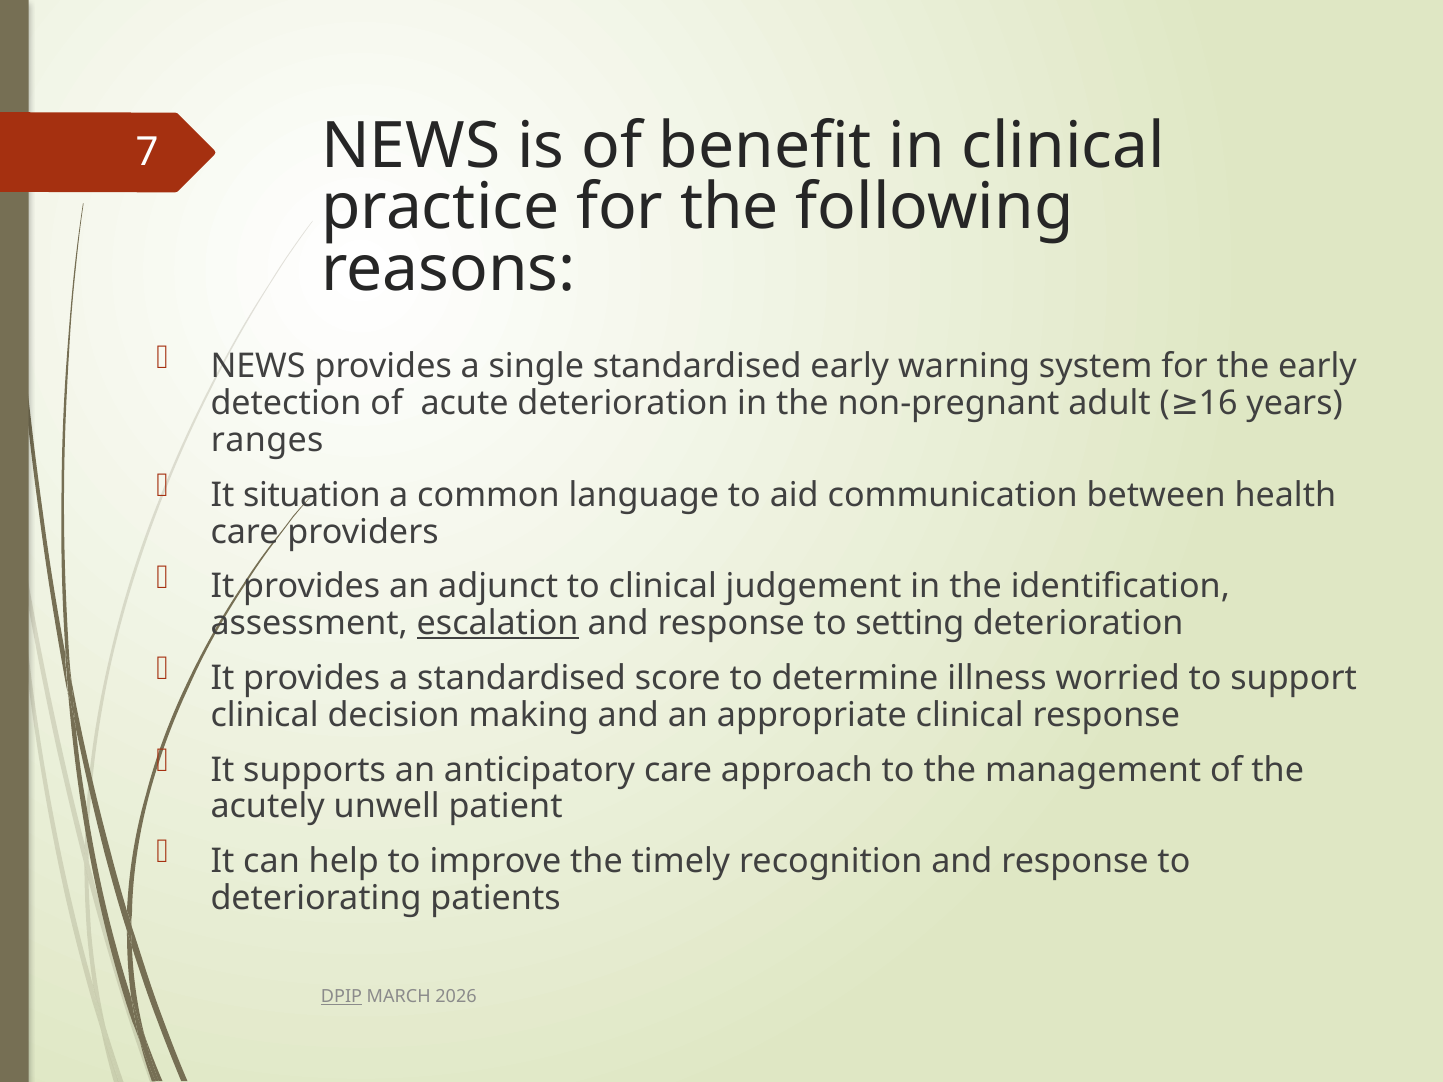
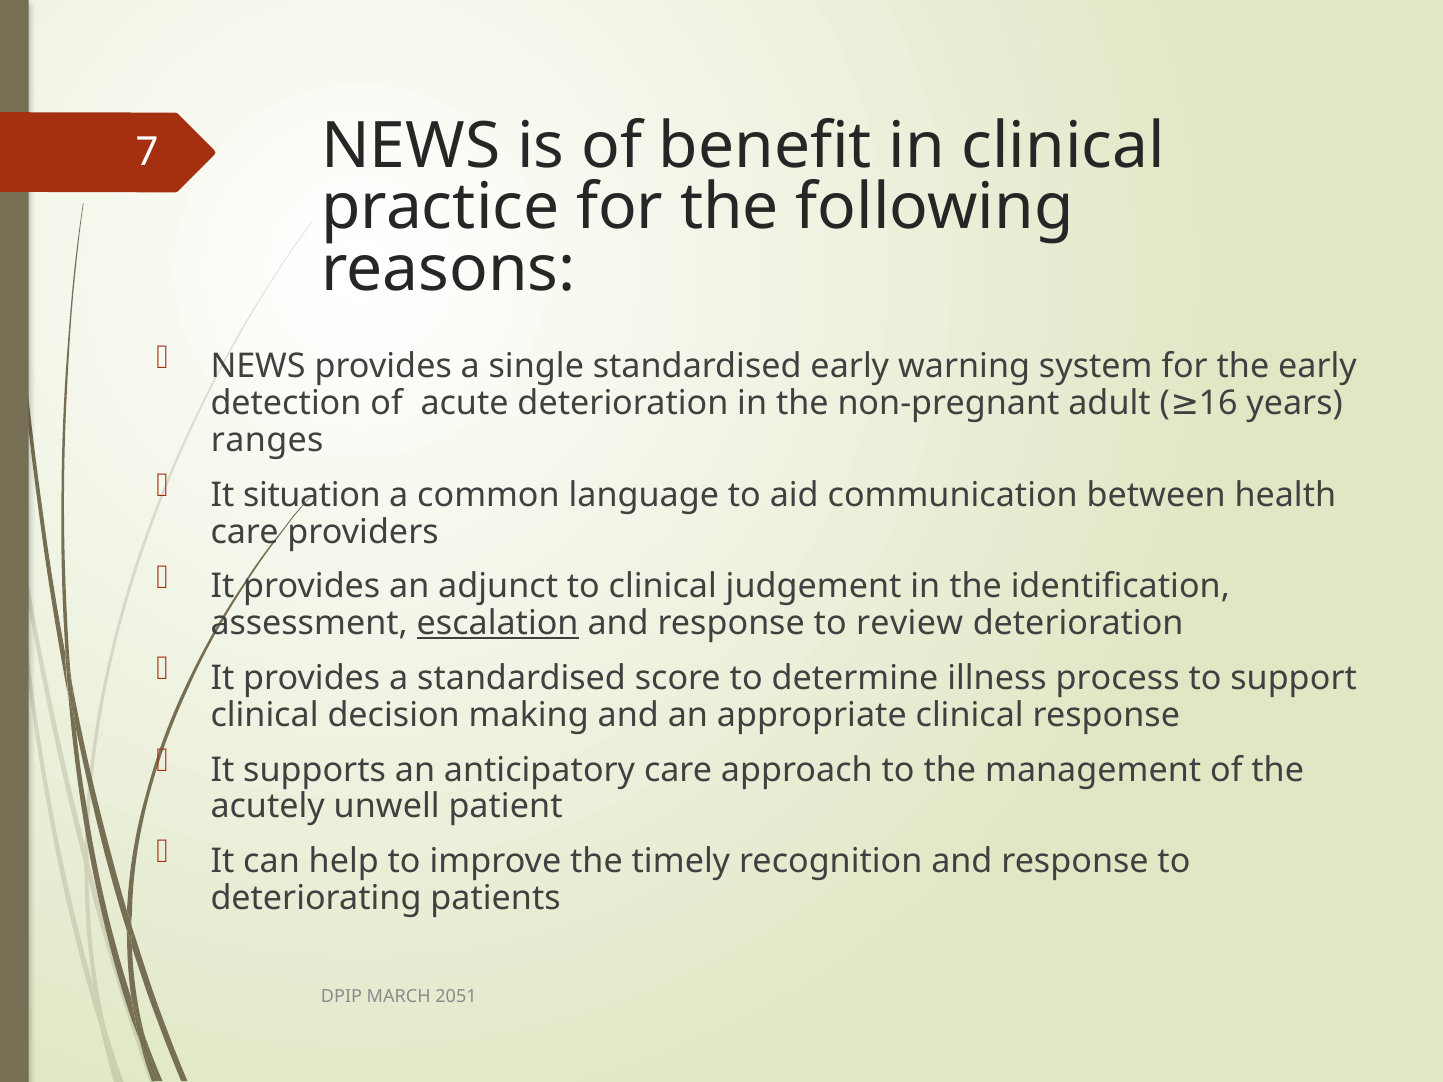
setting: setting -> review (910, 624)
worried: worried -> process (1118, 678)
DPIP underline: present -> none (342, 997)
2026: 2026 -> 2051 (456, 997)
